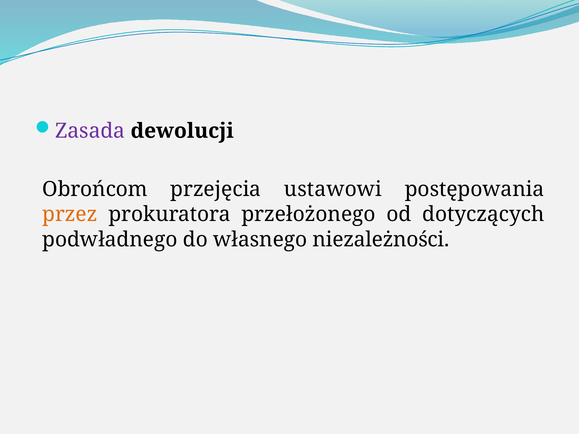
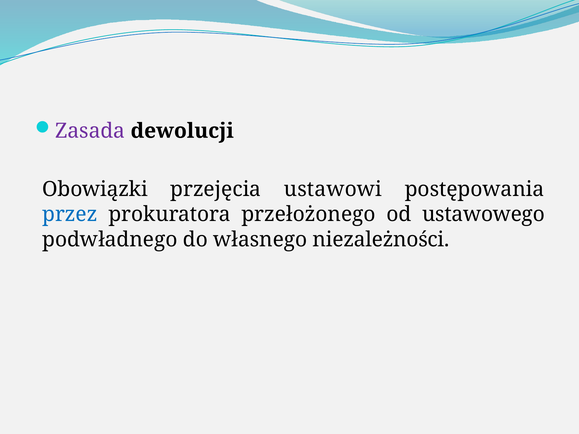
Obrońcom: Obrońcom -> Obowiązki (95, 189)
przez colour: orange -> blue (70, 215)
dotyczących: dotyczących -> ustawowego (483, 215)
